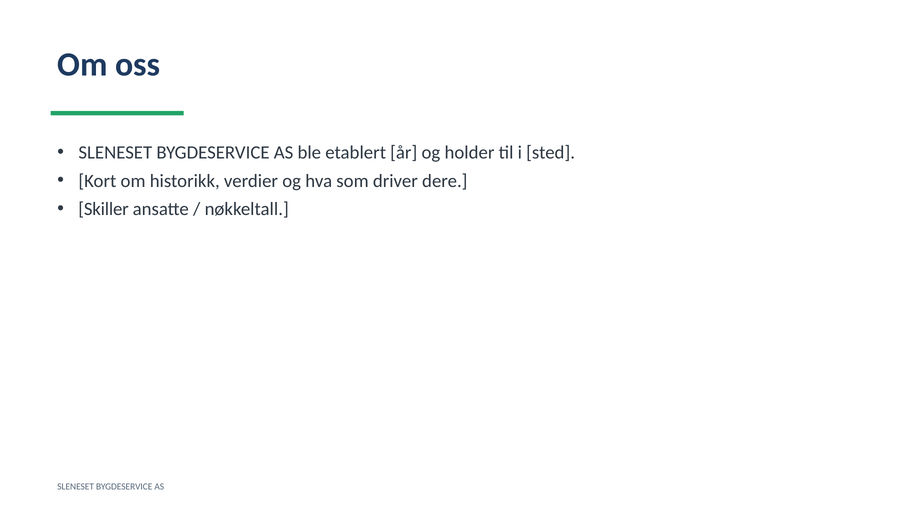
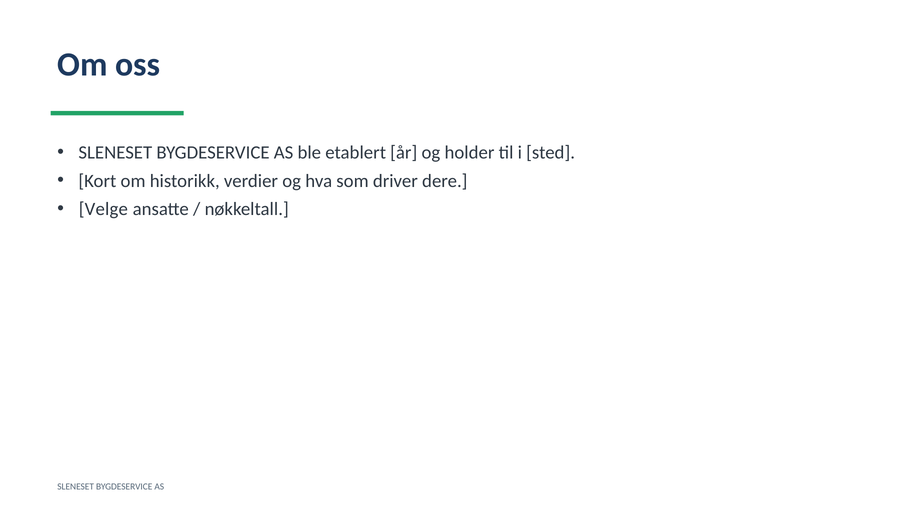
Skiller: Skiller -> Velge (103, 209)
